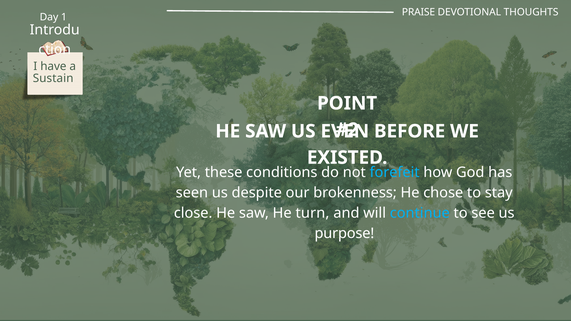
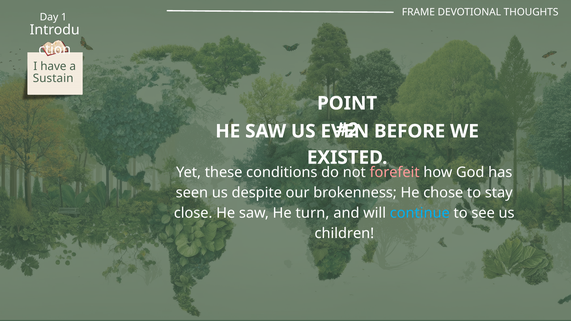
PRAISE: PRAISE -> FRAME (418, 12)
forefeit colour: light blue -> pink (395, 172)
purpose: purpose -> children (344, 234)
